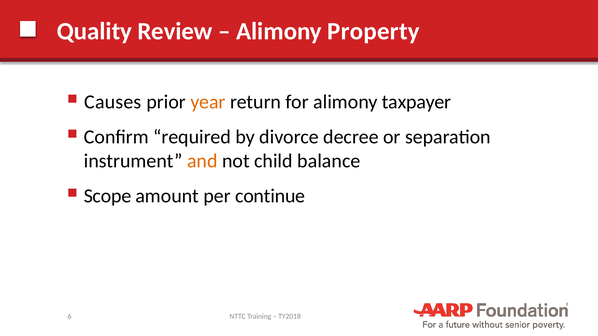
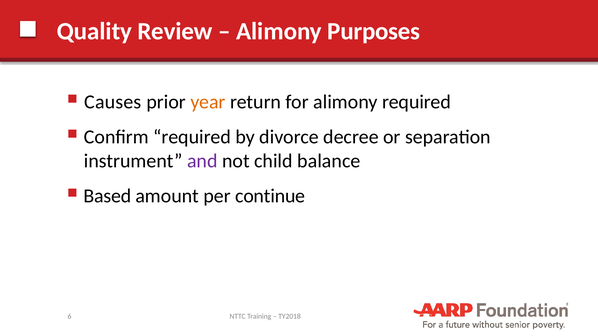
Property: Property -> Purposes (374, 31)
alimony taxpayer: taxpayer -> required (416, 102)
and colour: orange -> purple (202, 161)
Scope: Scope -> Based (108, 196)
